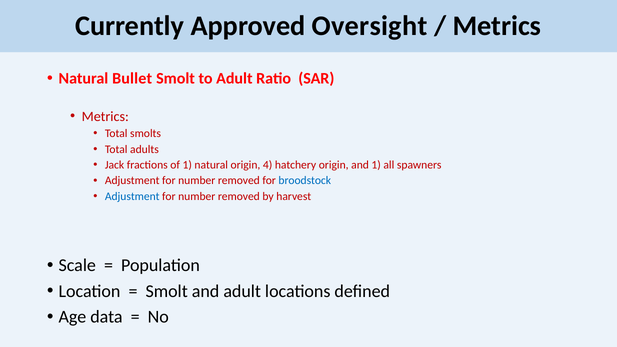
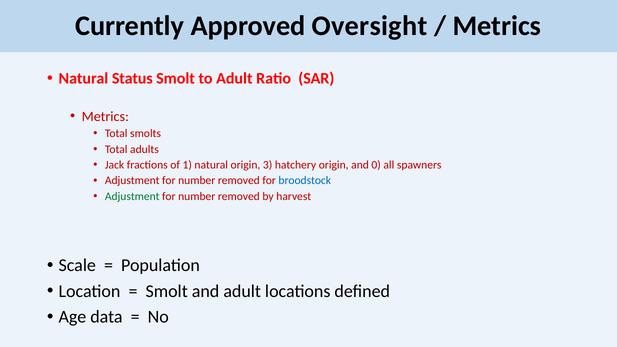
Bullet: Bullet -> Status (132, 78)
4: 4 -> 3 (268, 165)
and 1: 1 -> 0 (376, 165)
Adjustment colour: blue -> green (132, 196)
